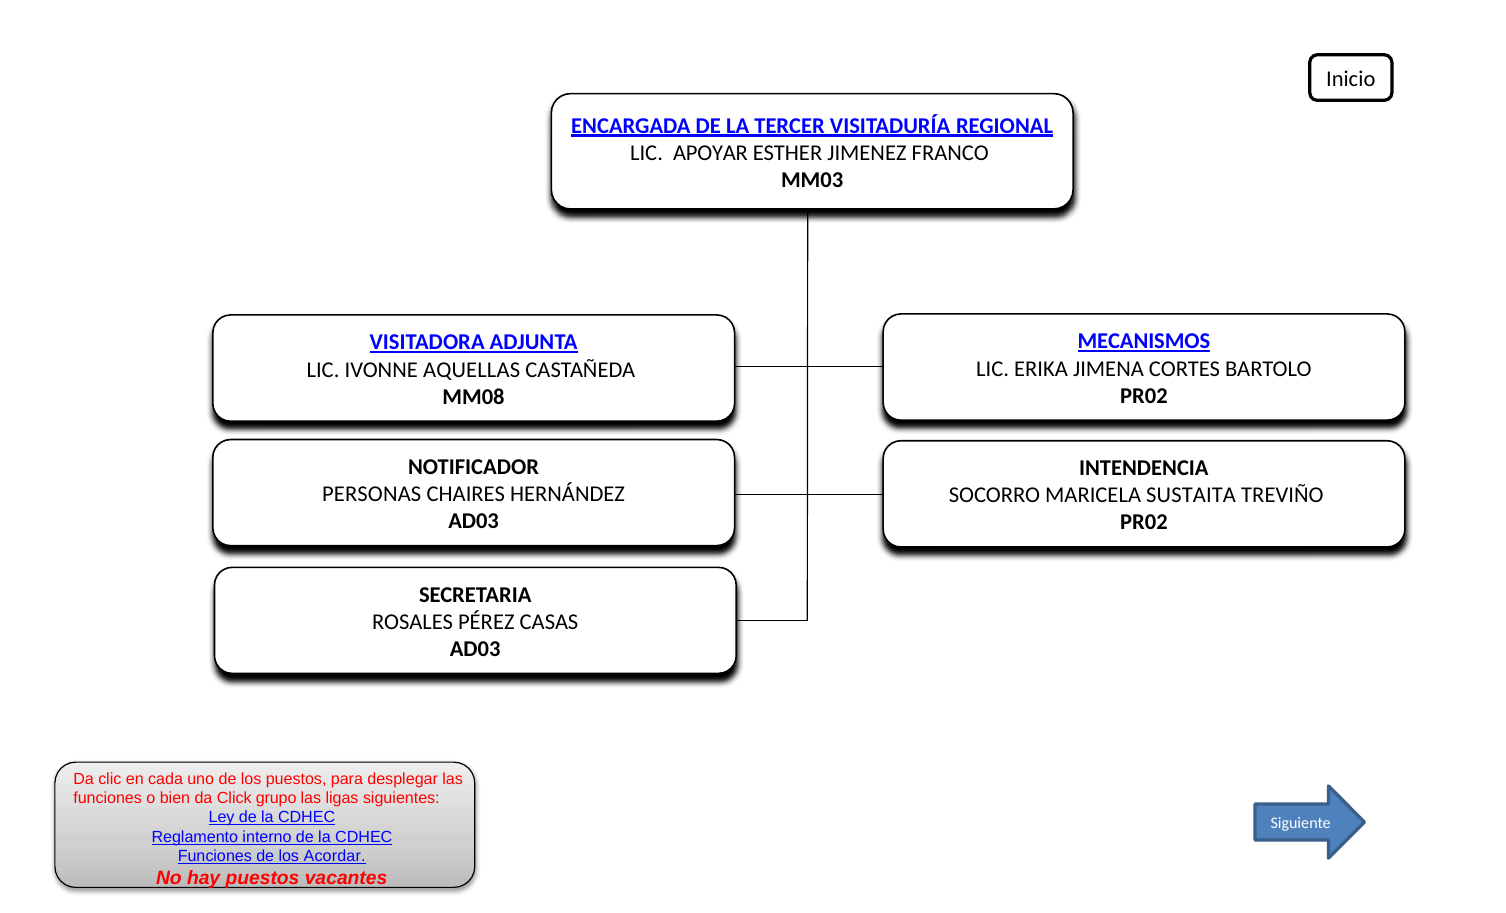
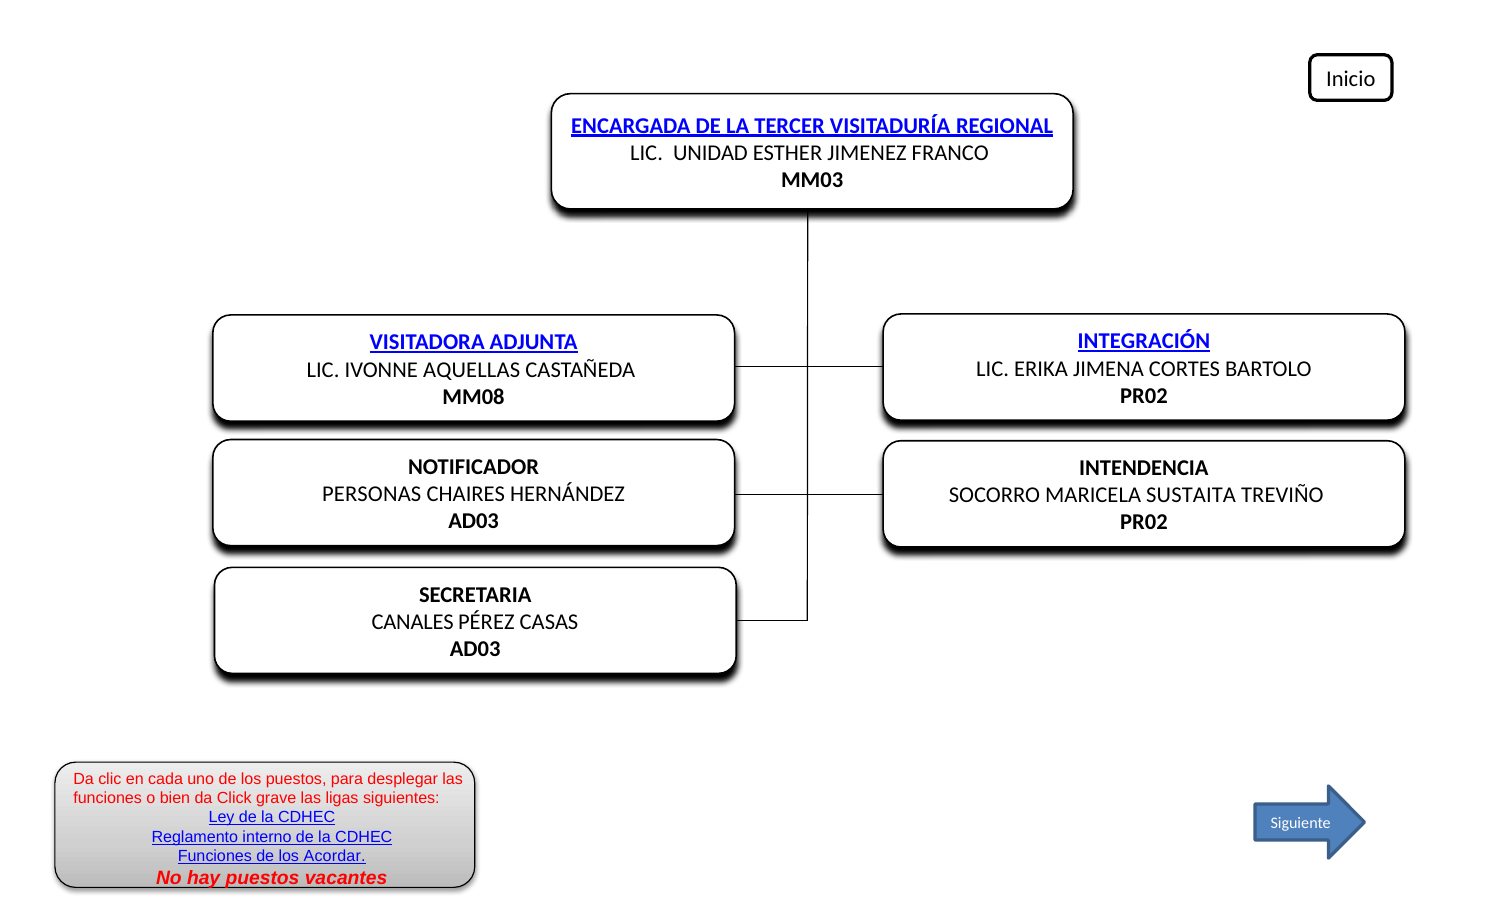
APOYAR: APOYAR -> UNIDAD (710, 153)
MECANISMOS: MECANISMOS -> INTEGRACIÓN (1144, 341)
ROSALES: ROSALES -> CANALES (413, 622)
grupo: grupo -> grave (276, 798)
